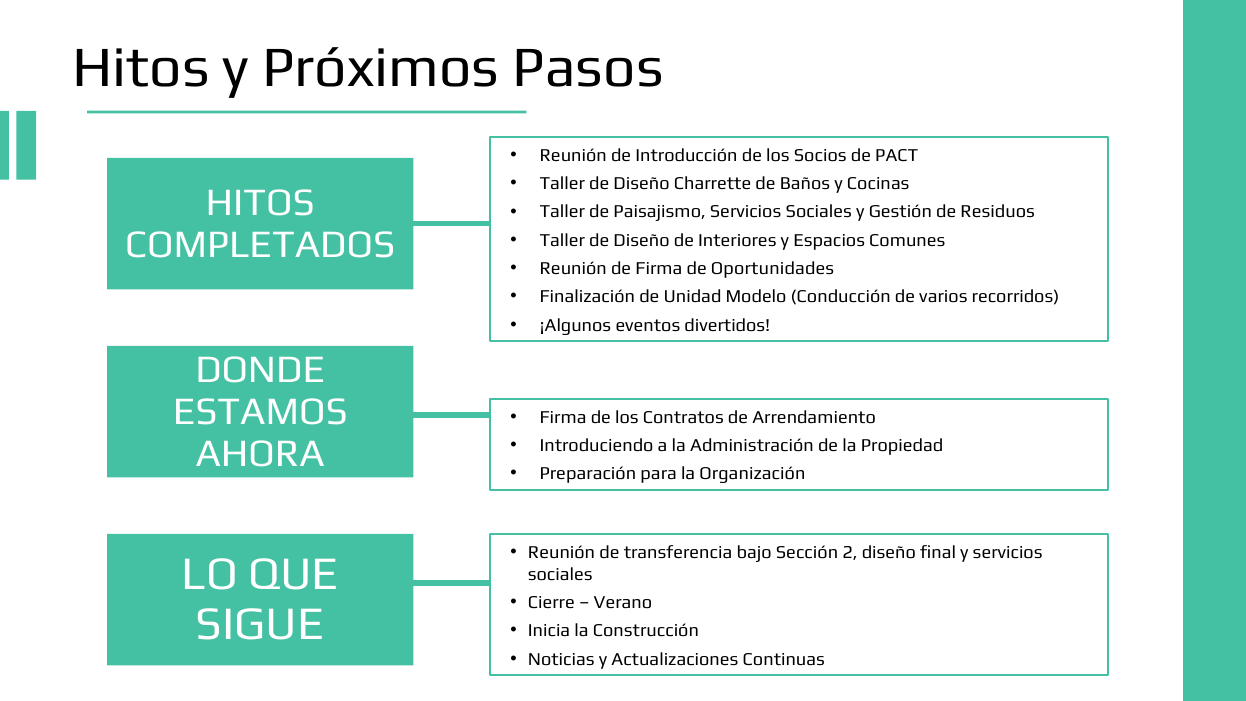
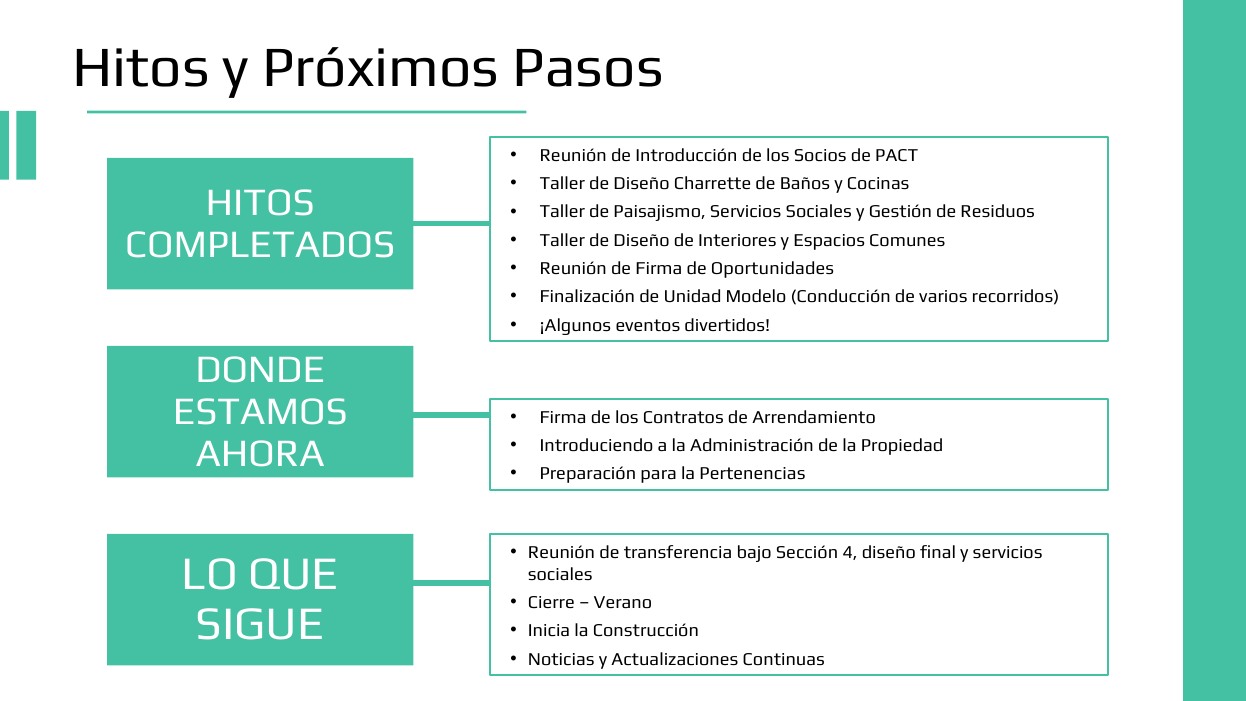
Organización: Organización -> Pertenencias (753, 474)
2: 2 -> 4 (850, 552)
